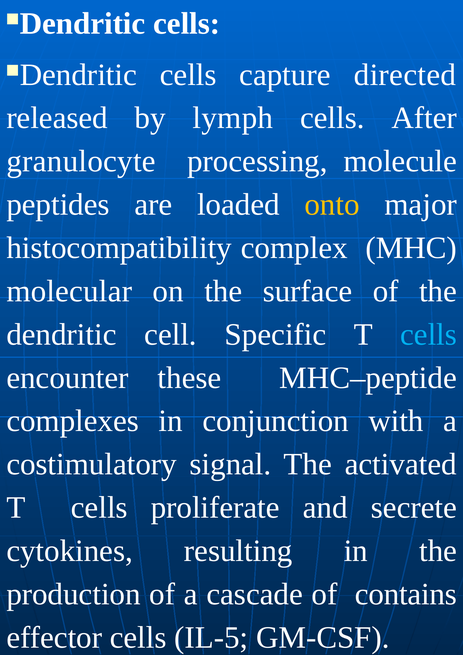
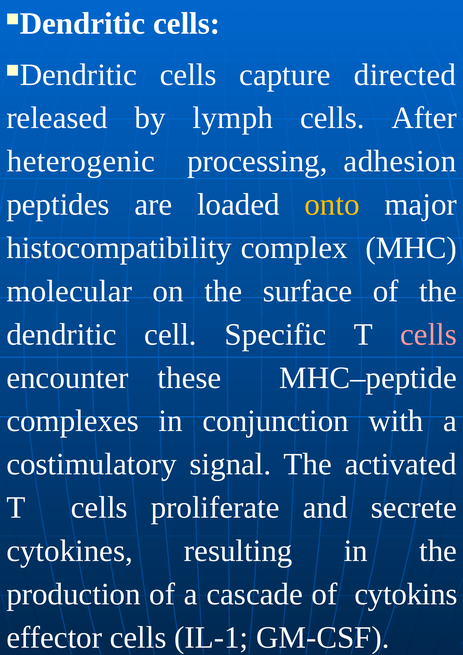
granulocyte: granulocyte -> heterogenic (81, 161)
molecule: molecule -> adhesion (400, 161)
cells colour: light blue -> pink (429, 335)
contains: contains -> cytokins (406, 594)
IL-5: IL-5 -> IL-1 (211, 638)
